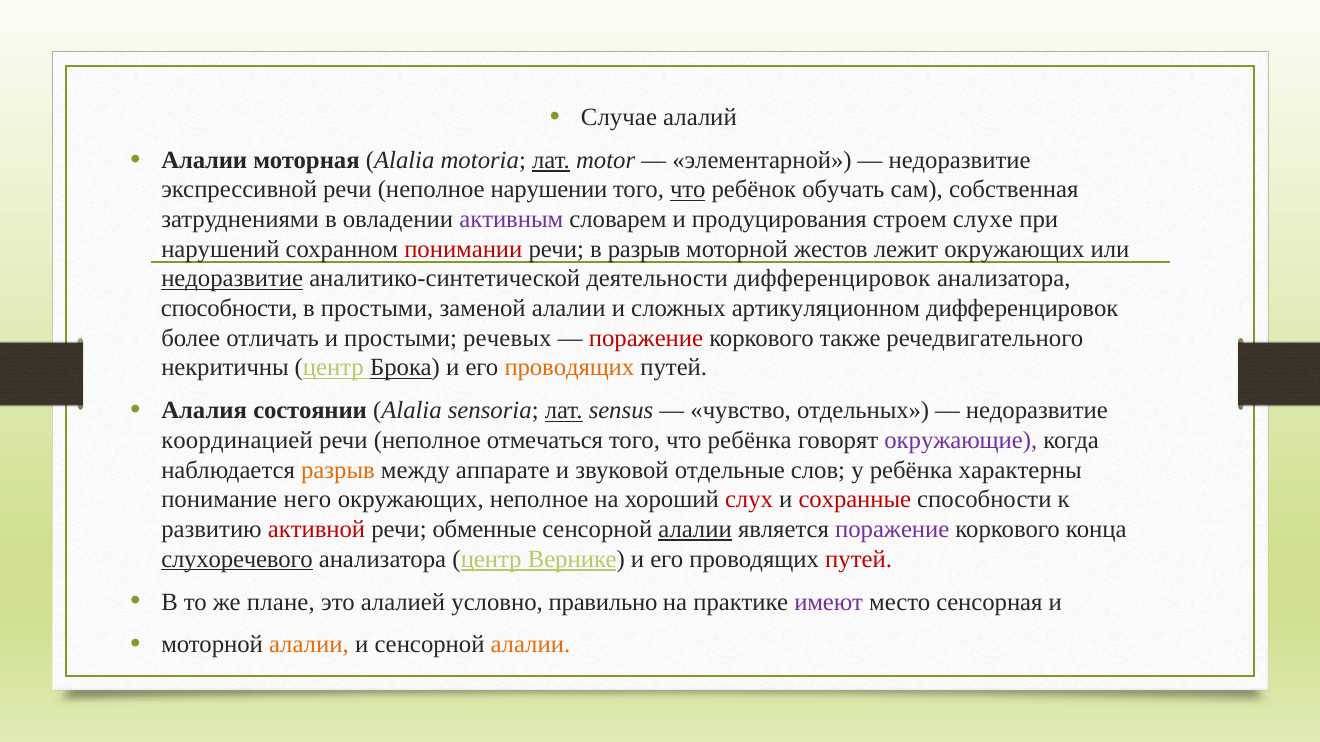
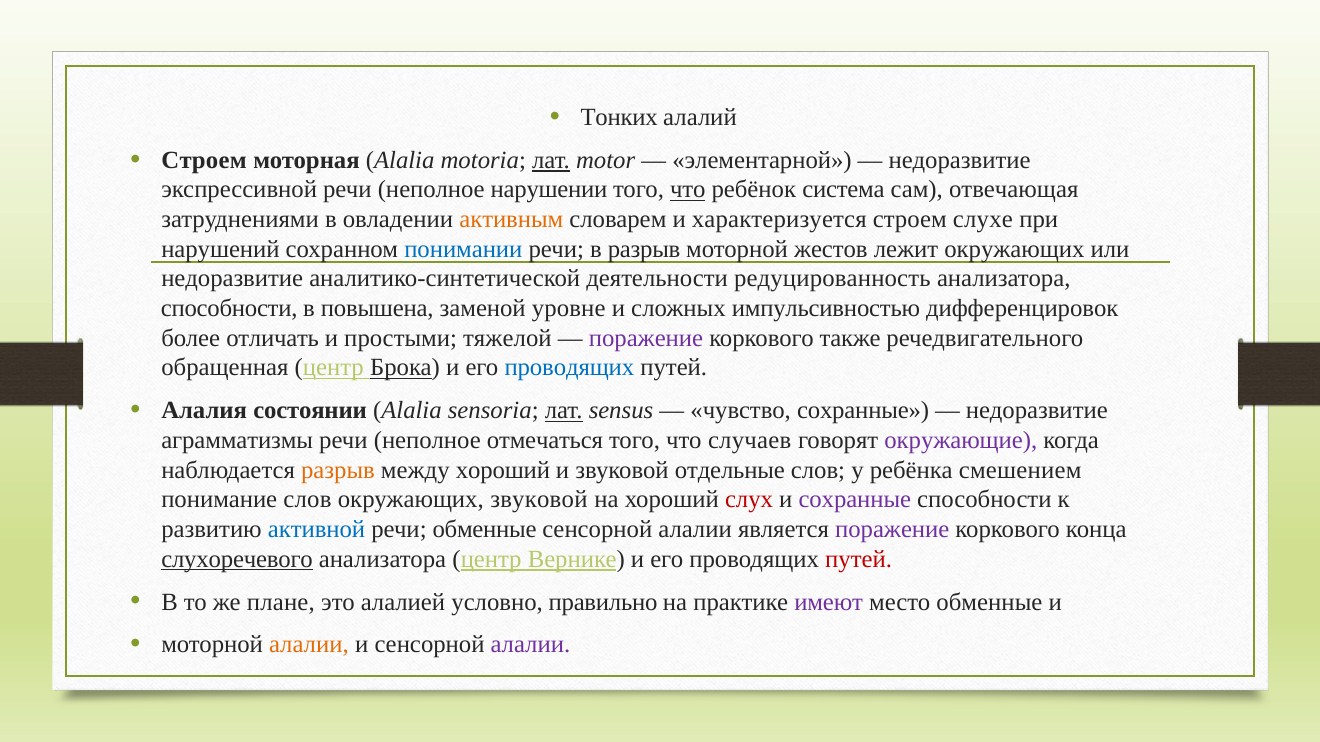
Случае: Случае -> Тонких (619, 117)
Алалии: Алалии -> Строем (204, 160)
обучать: обучать -> система (843, 190)
собственная: собственная -> отвечающая (1014, 190)
активным colour: purple -> orange (511, 220)
продуцирования: продуцирования -> характеризуется (779, 220)
понимании colour: red -> blue (463, 249)
недоразвитие underline: present -> none (232, 279)
деятельности дифференцировок: дифференцировок -> редуцированность (832, 279)
в простыми: простыми -> повышена (377, 309)
заменой алалии: алалии -> уровне (569, 309)
артикуляционном: артикуляционном -> импульсивностью (826, 309)
речевых: речевых -> тяжелой (507, 338)
поражение colour: red -> purple (646, 338)
некритичны: некритичны -> обращенная (225, 368)
проводящих colour: orange -> blue (569, 368)
чувство отдельных: отдельных -> сохранные (863, 411)
координацией: координацией -> аграмматизмы (237, 441)
что ребёнка: ребёнка -> случаев (750, 441)
между аппарате: аппарате -> хороший (503, 470)
характерны: характерны -> смешением (1020, 470)
понимание него: него -> слов (307, 500)
окружающих неполное: неполное -> звуковой (539, 500)
сохранные colour: red -> purple (855, 500)
активной colour: red -> blue (317, 530)
алалии underline: present -> none (695, 530)
место сенсорная: сенсорная -> обменные (989, 602)
алалии colour: orange -> purple (531, 645)
